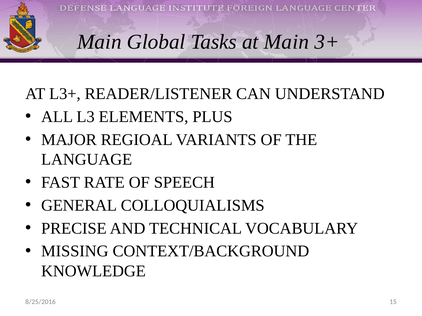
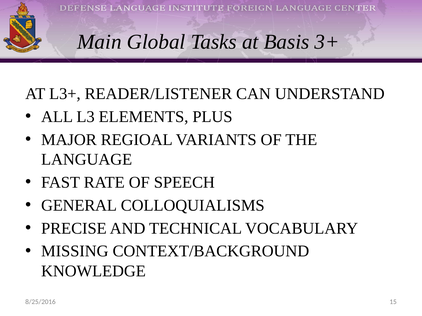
at Main: Main -> Basis (287, 42)
